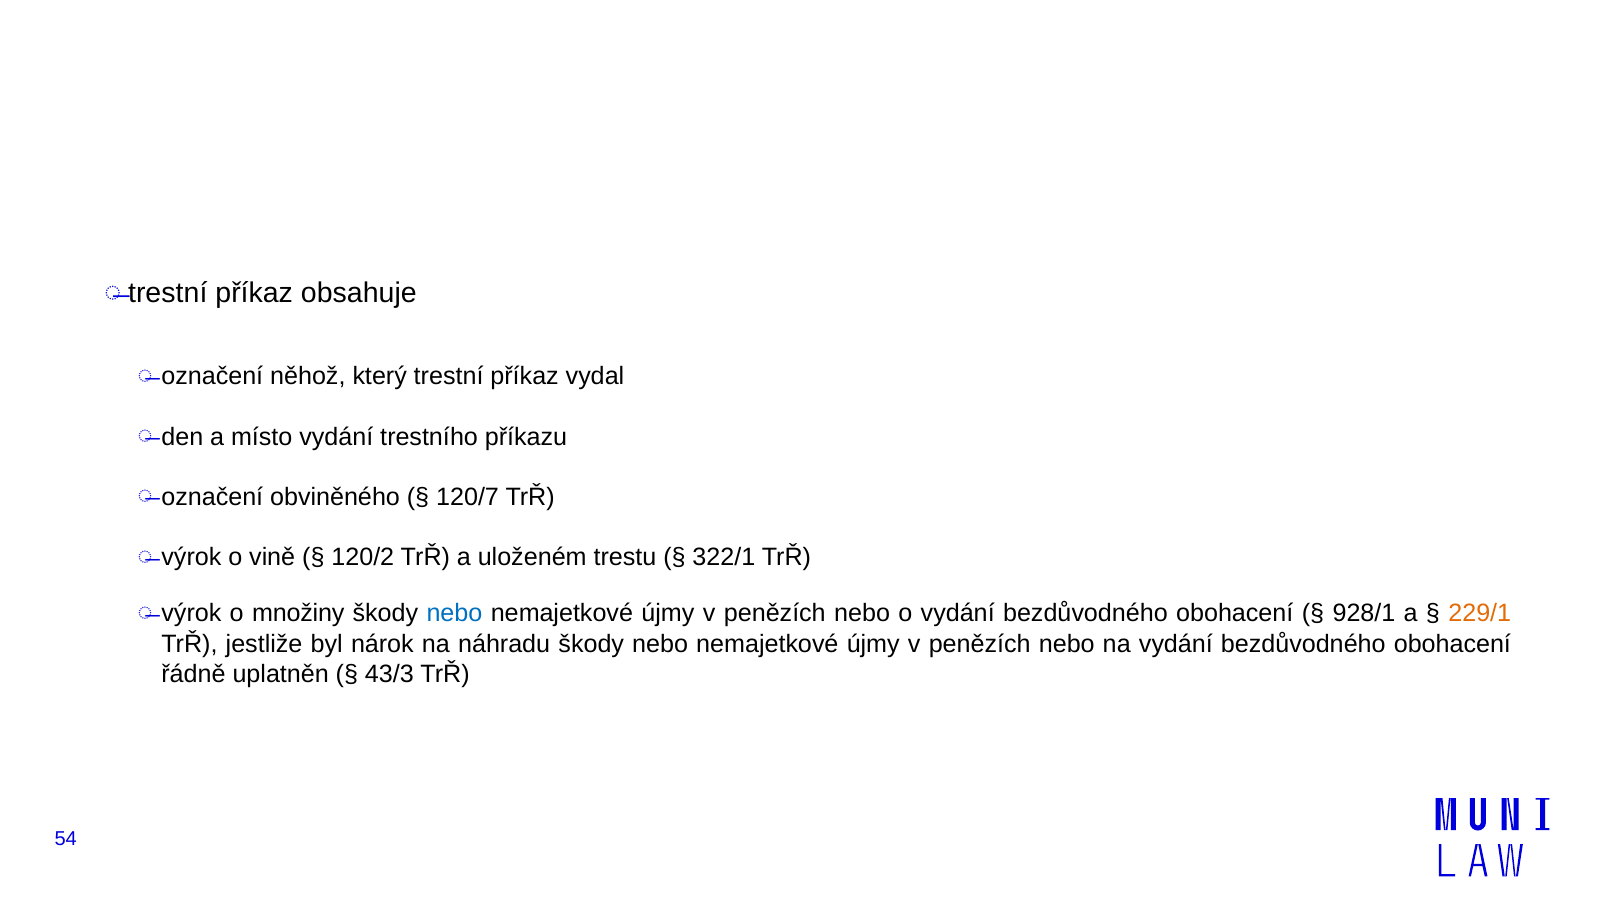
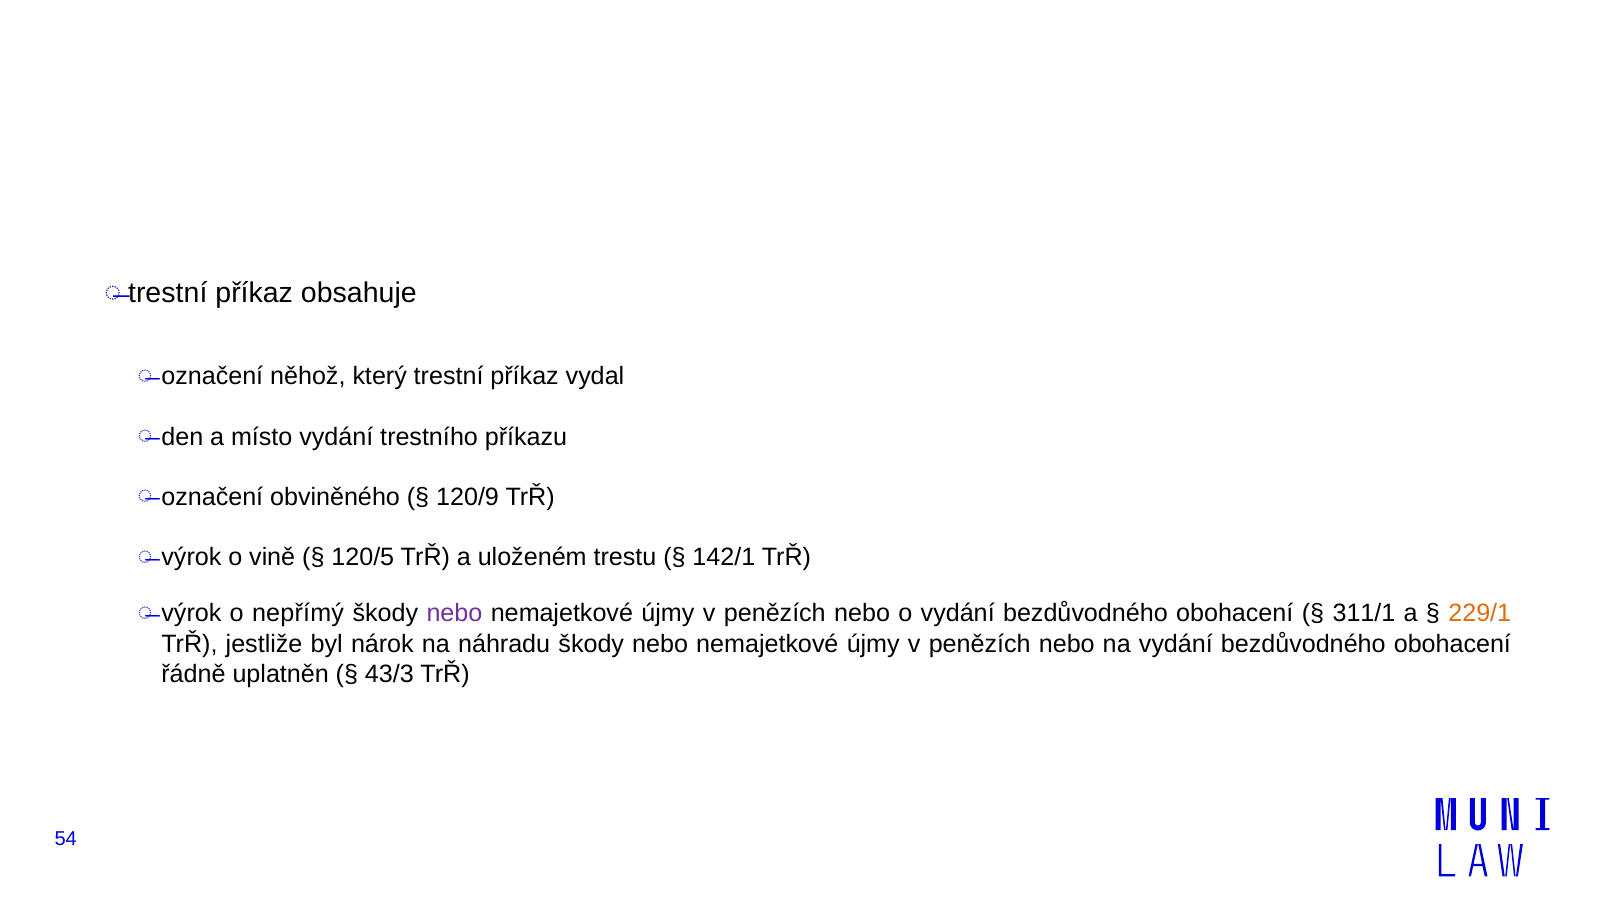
120/7: 120/7 -> 120/9 (468, 497)
120/2: 120/2 -> 120/5 (363, 558)
322/1: 322/1 -> 142/1 (724, 558)
množiny: množiny -> nepřímý (298, 614)
nebo colour: blue -> purple (454, 614)
928/1: 928/1 -> 311/1 (1364, 614)
